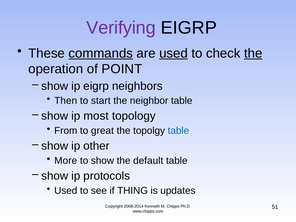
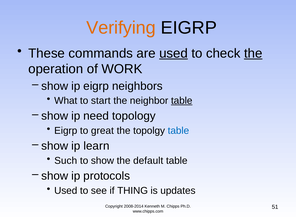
Verifying colour: purple -> orange (121, 28)
commands underline: present -> none (101, 53)
POINT: POINT -> WORK (122, 69)
Then: Then -> What (66, 101)
table underline: none -> present (182, 101)
most: most -> need (96, 116)
From: From -> Eigrp (66, 131)
other: other -> learn (96, 146)
More: More -> Such (66, 161)
